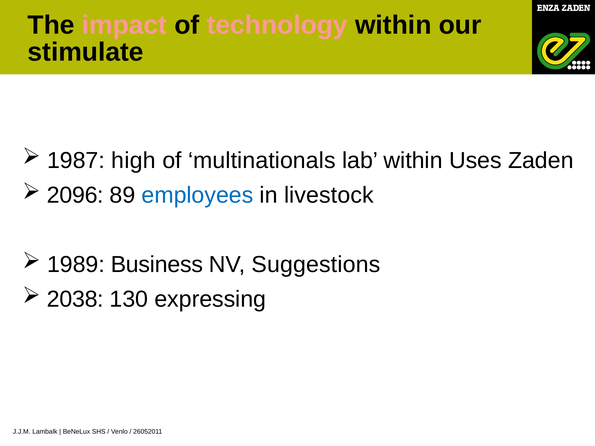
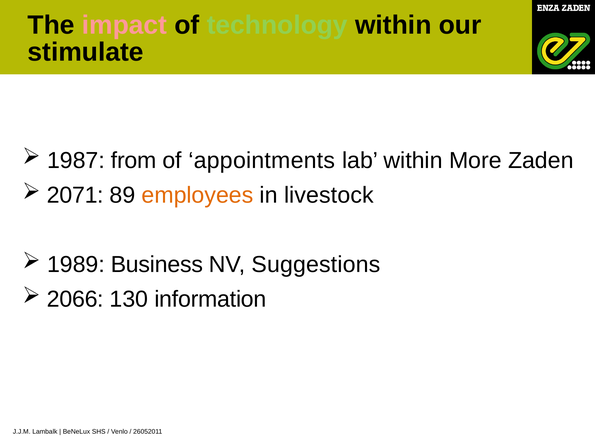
technology colour: pink -> light green (277, 25)
high: high -> from (134, 161)
multinationals: multinationals -> appointments (262, 161)
Uses: Uses -> More (475, 161)
2096: 2096 -> 2071 (75, 195)
employees colour: blue -> orange (197, 195)
2038: 2038 -> 2066 (75, 299)
expressing: expressing -> information (210, 299)
